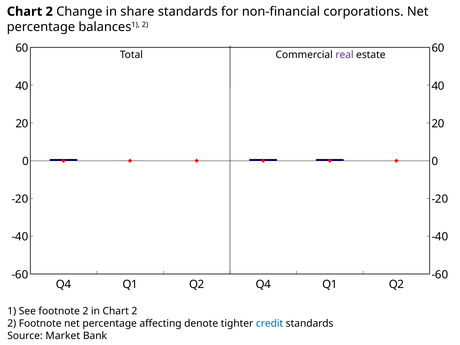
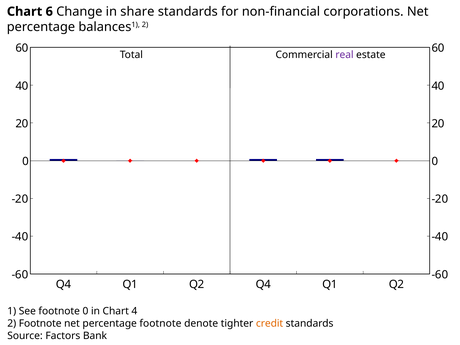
2: 2 -> 6 (49, 12)
footnote 2: 2 -> 0 (85, 311)
in Chart 2: 2 -> 4 (134, 311)
percentage affecting: affecting -> footnote (160, 323)
credit colour: blue -> orange (270, 323)
Market: Market -> Factors (63, 336)
